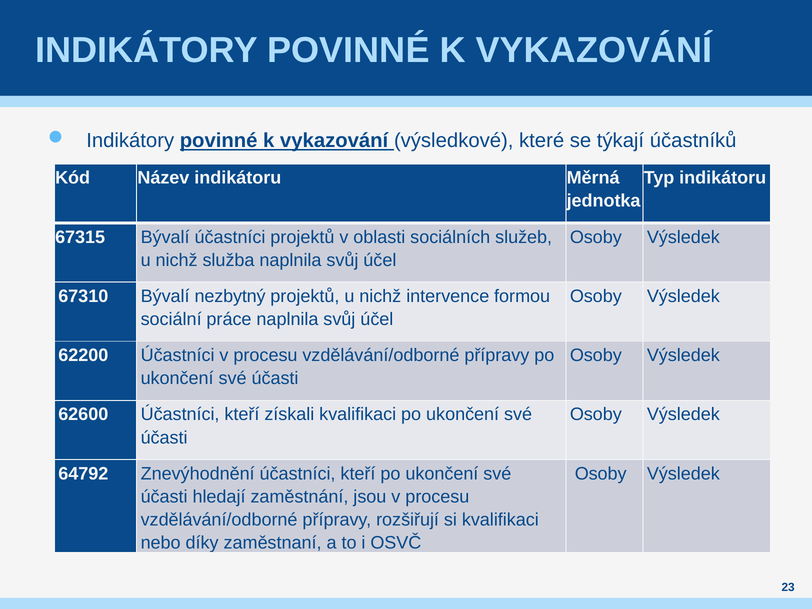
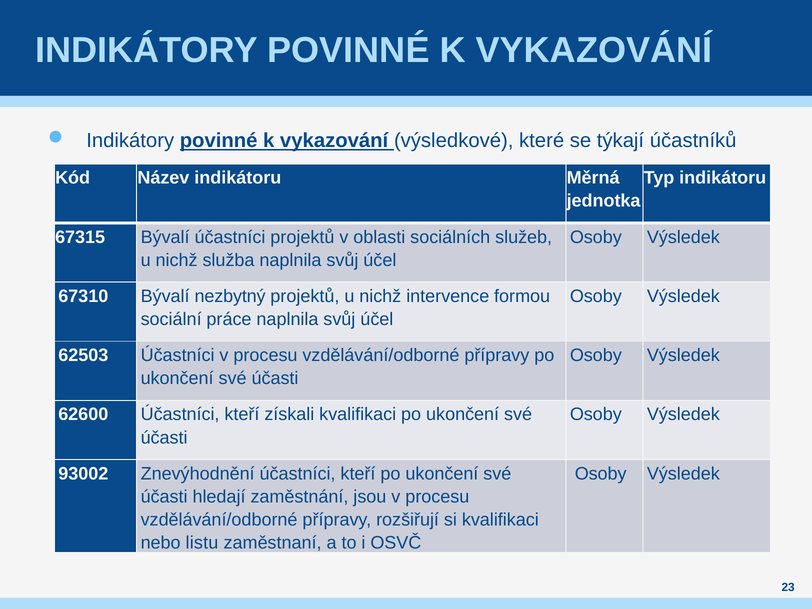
62200: 62200 -> 62503 (83, 355)
64792: 64792 -> 93002 (83, 474)
díky: díky -> listu (202, 543)
